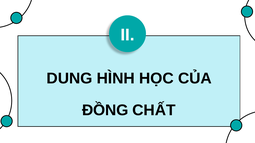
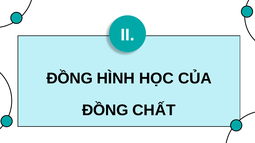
DUNG: DUNG -> ĐỒNG (70, 79)
